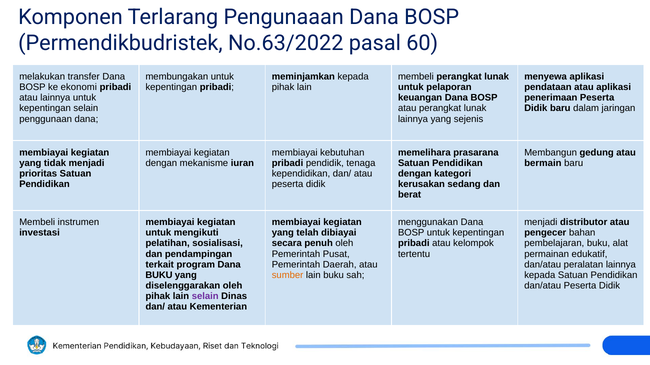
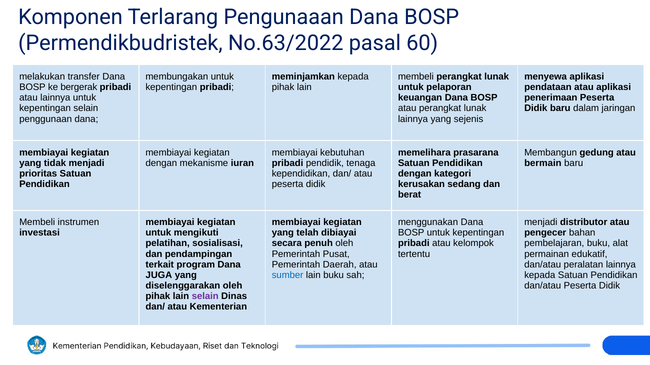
ekonomi: ekonomi -> bergerak (79, 87)
BUKU: BUKU -> JUGA (159, 275)
sumber colour: orange -> blue (288, 275)
